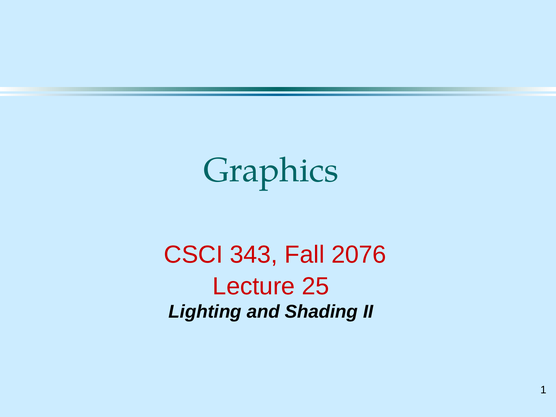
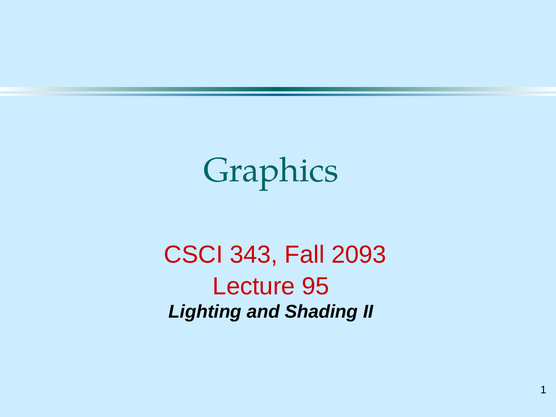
2076: 2076 -> 2093 (359, 255)
25: 25 -> 95 (316, 286)
